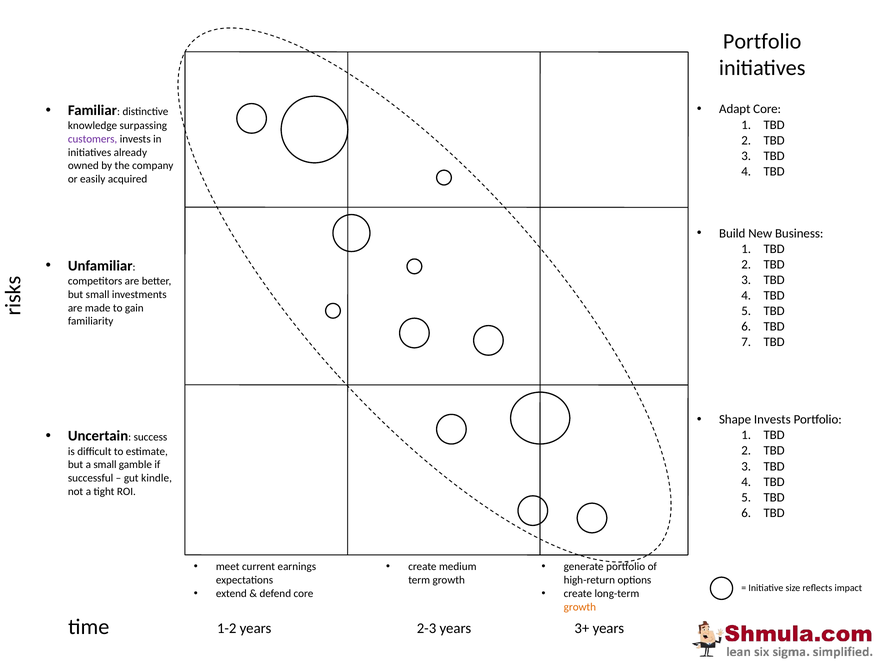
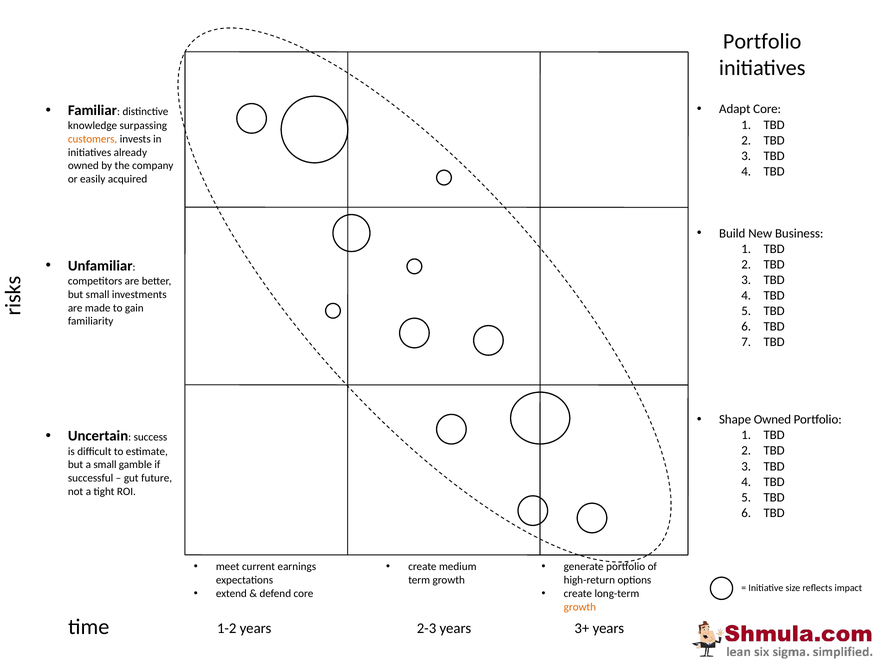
customers colour: purple -> orange (93, 139)
Shape Invests: Invests -> Owned (772, 420)
kindle: kindle -> future (157, 478)
